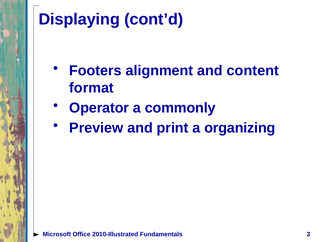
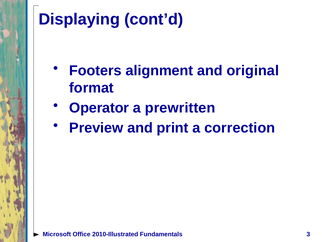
content: content -> original (253, 70)
commonly: commonly -> prewritten (180, 108)
organizing: organizing -> correction (240, 128)
